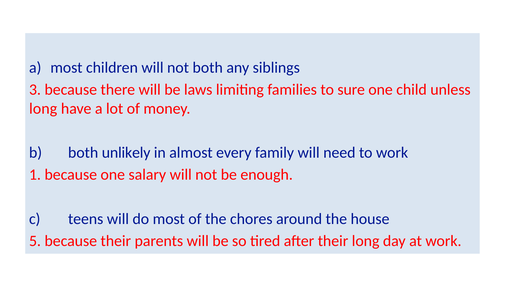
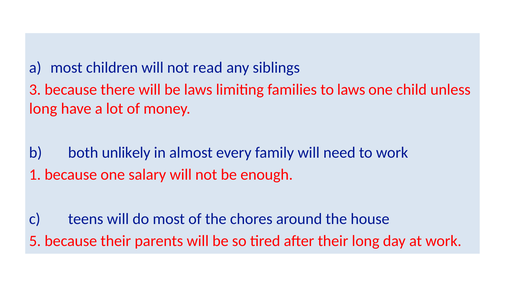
not both: both -> read (208, 68)
to sure: sure -> laws (351, 90)
